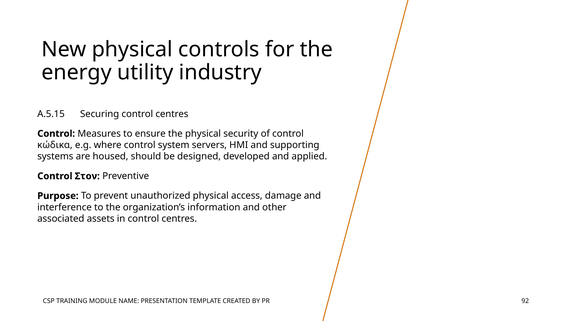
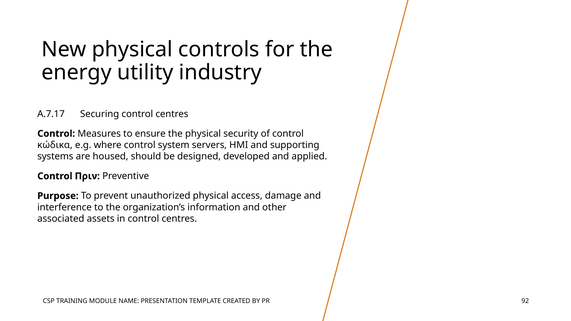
A.5.15: A.5.15 -> A.7.17 (51, 114)
Στον: Στον -> Πριν (87, 176)
